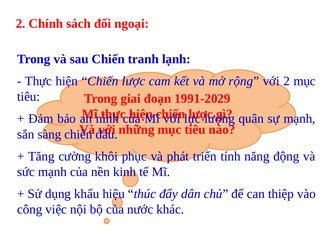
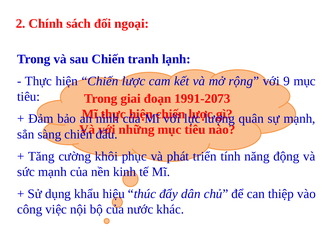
với 2: 2 -> 9 (287, 81)
1991-2029: 1991-2029 -> 1991-2073 (202, 98)
